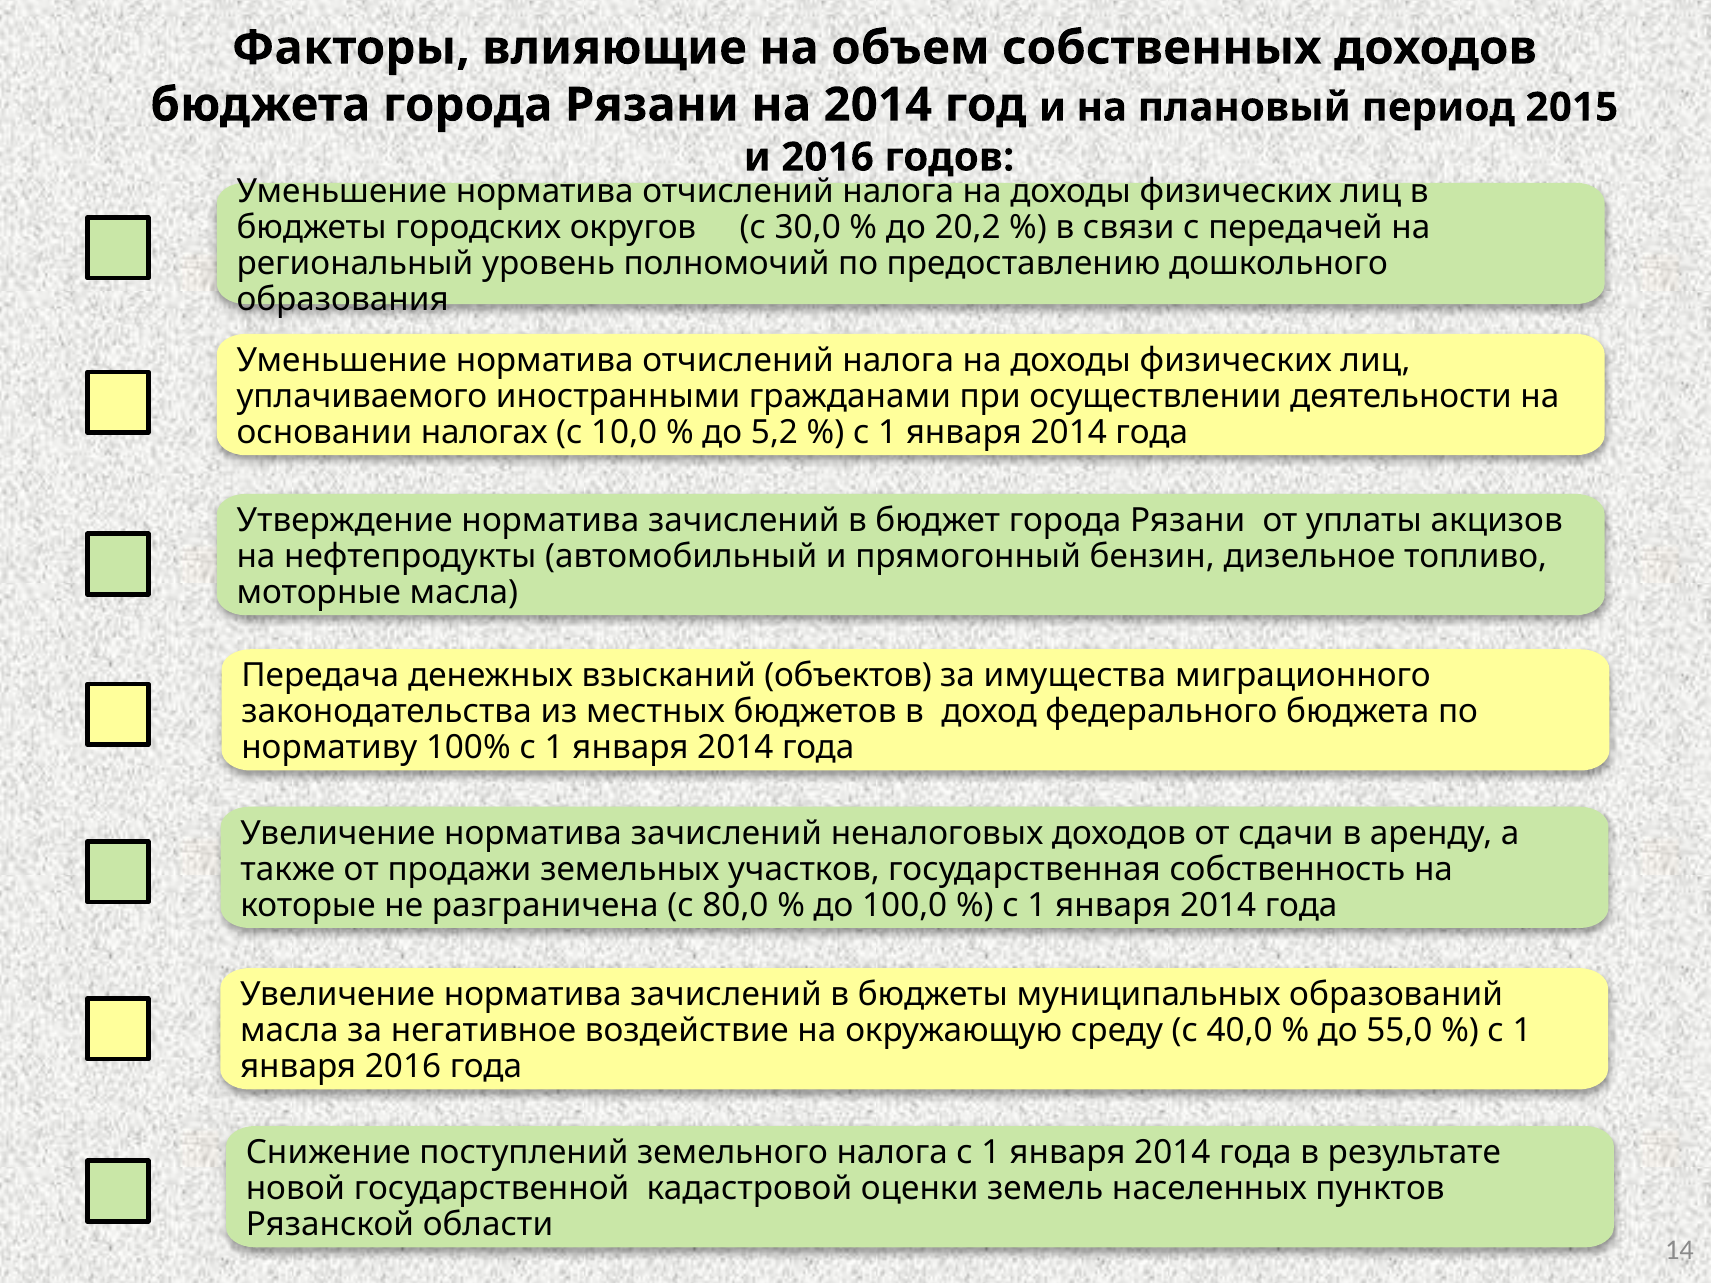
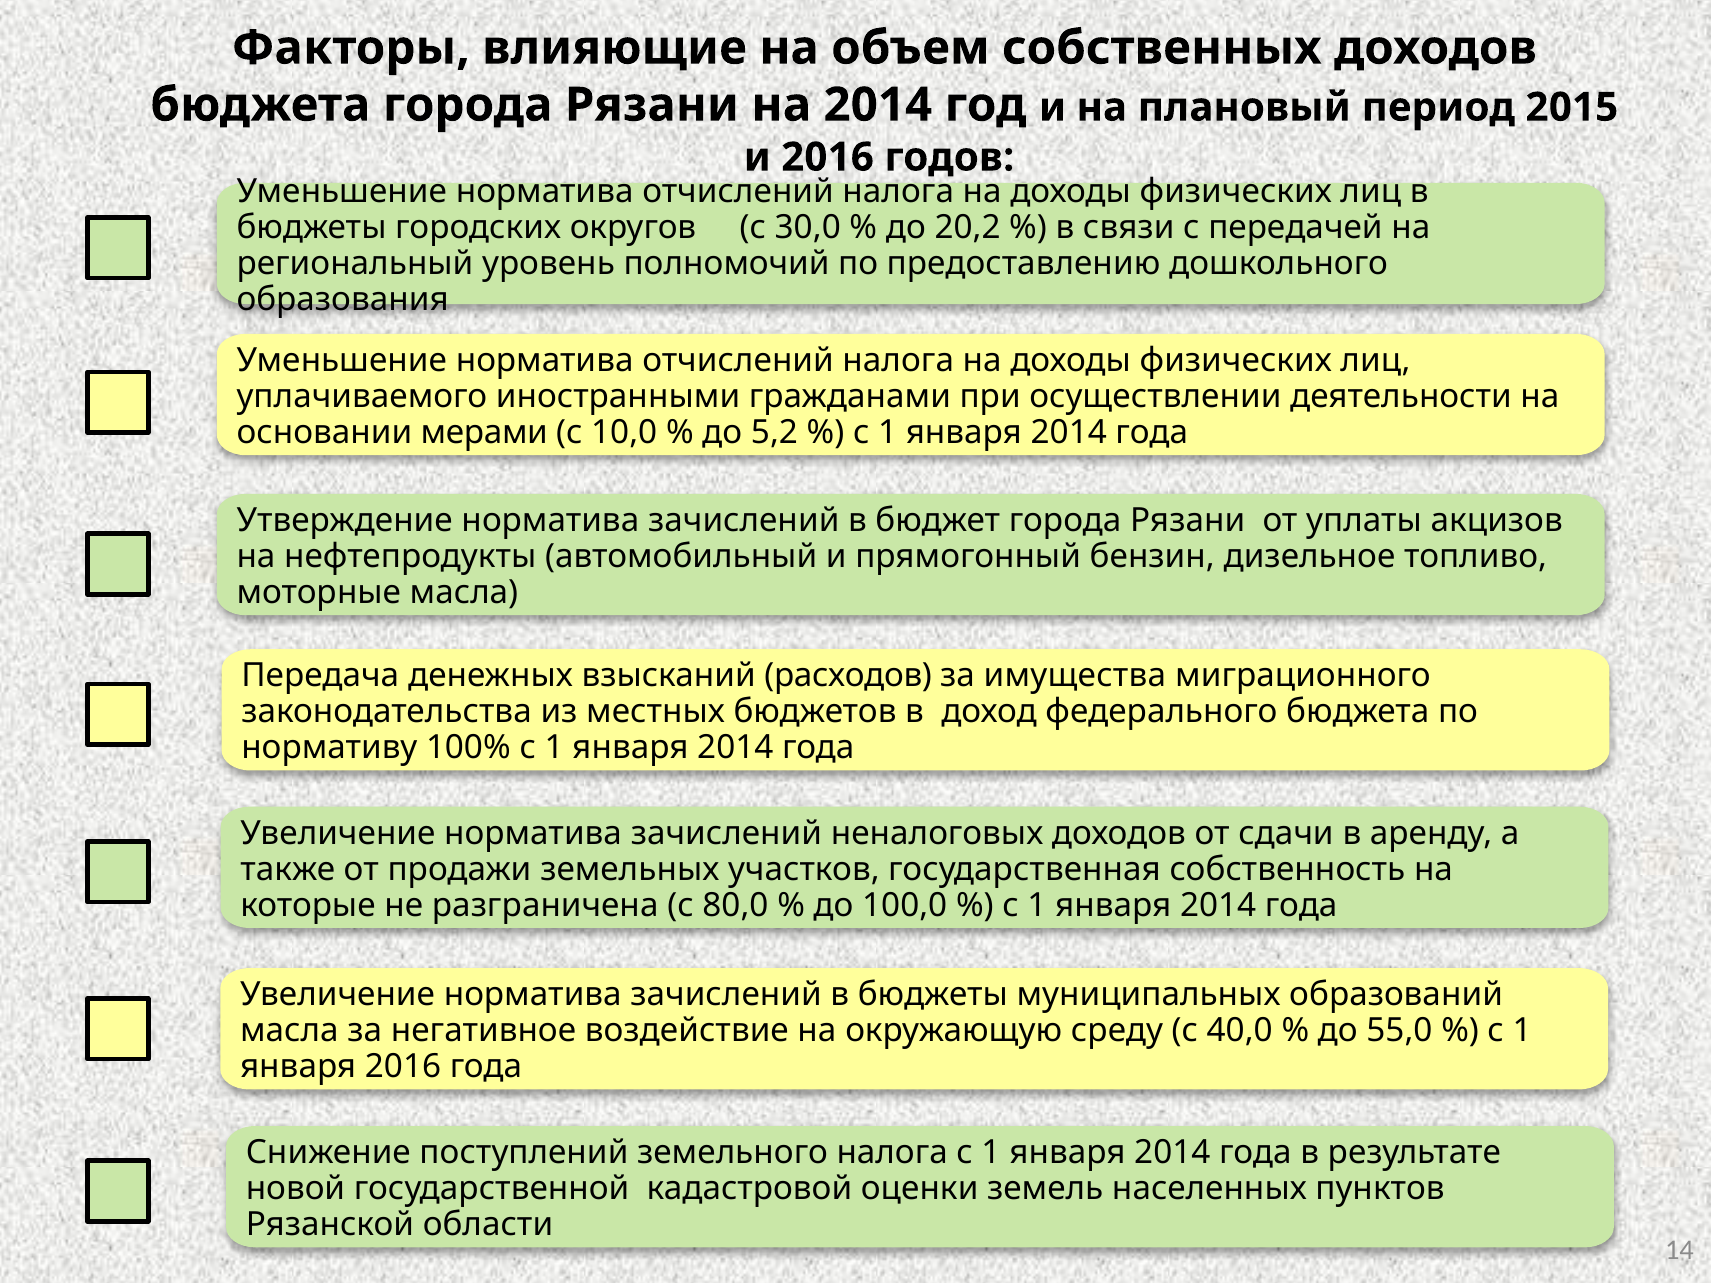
налогах: налогах -> мерами (484, 432)
объектов: объектов -> расходов (848, 676)
